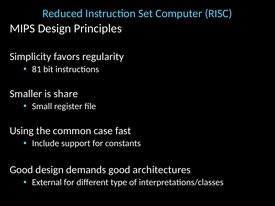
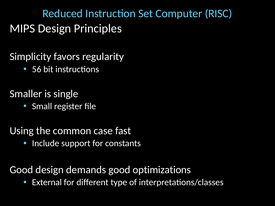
81: 81 -> 56 (37, 69)
share: share -> single (66, 94)
architectures: architectures -> optimizations (162, 170)
